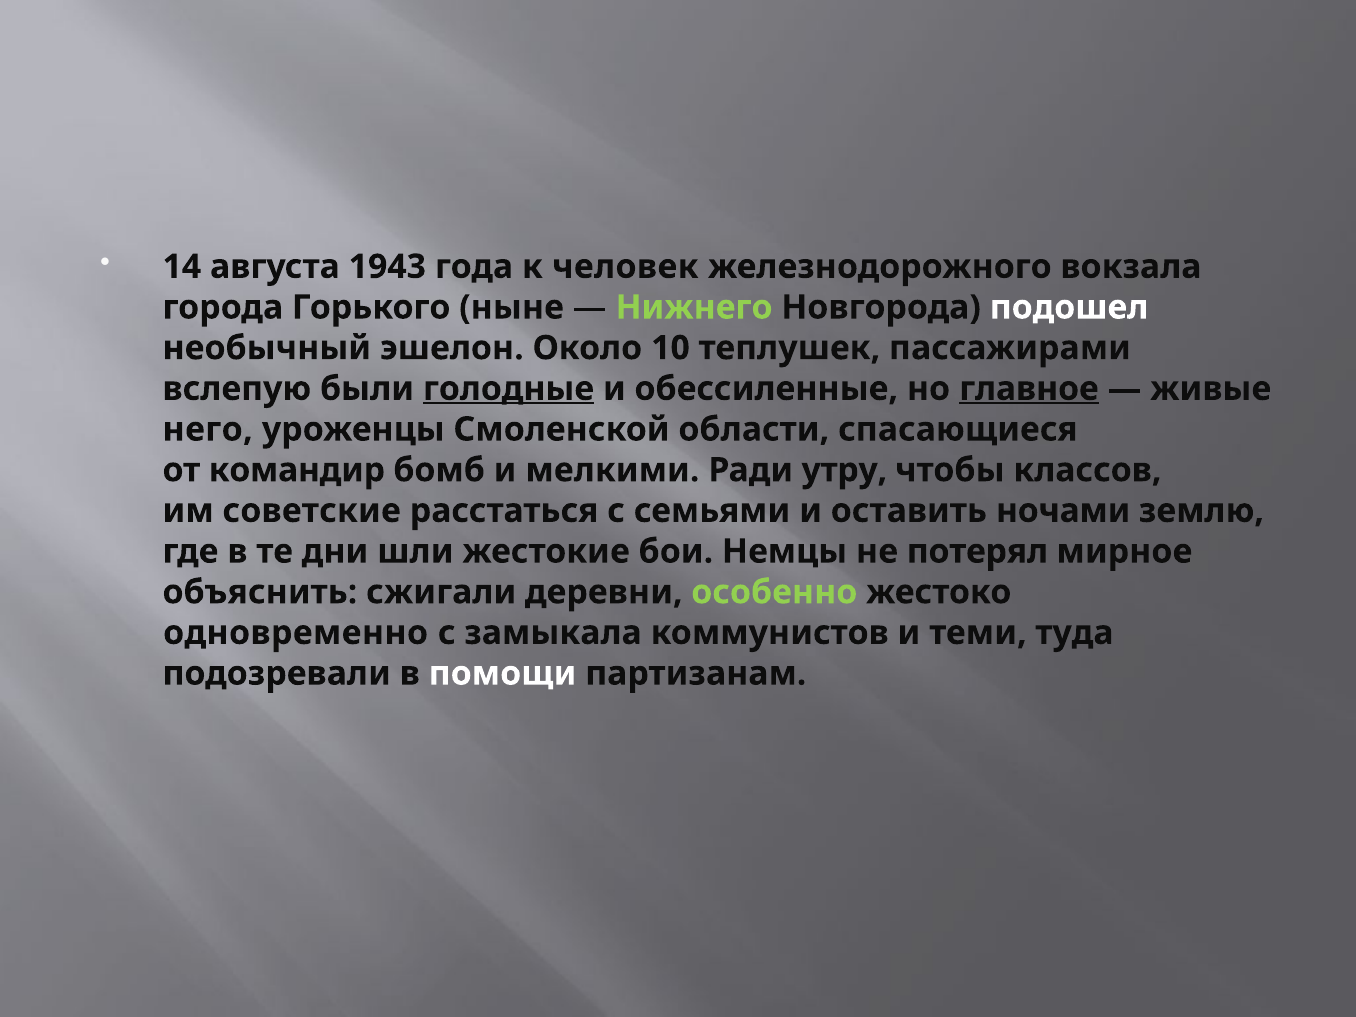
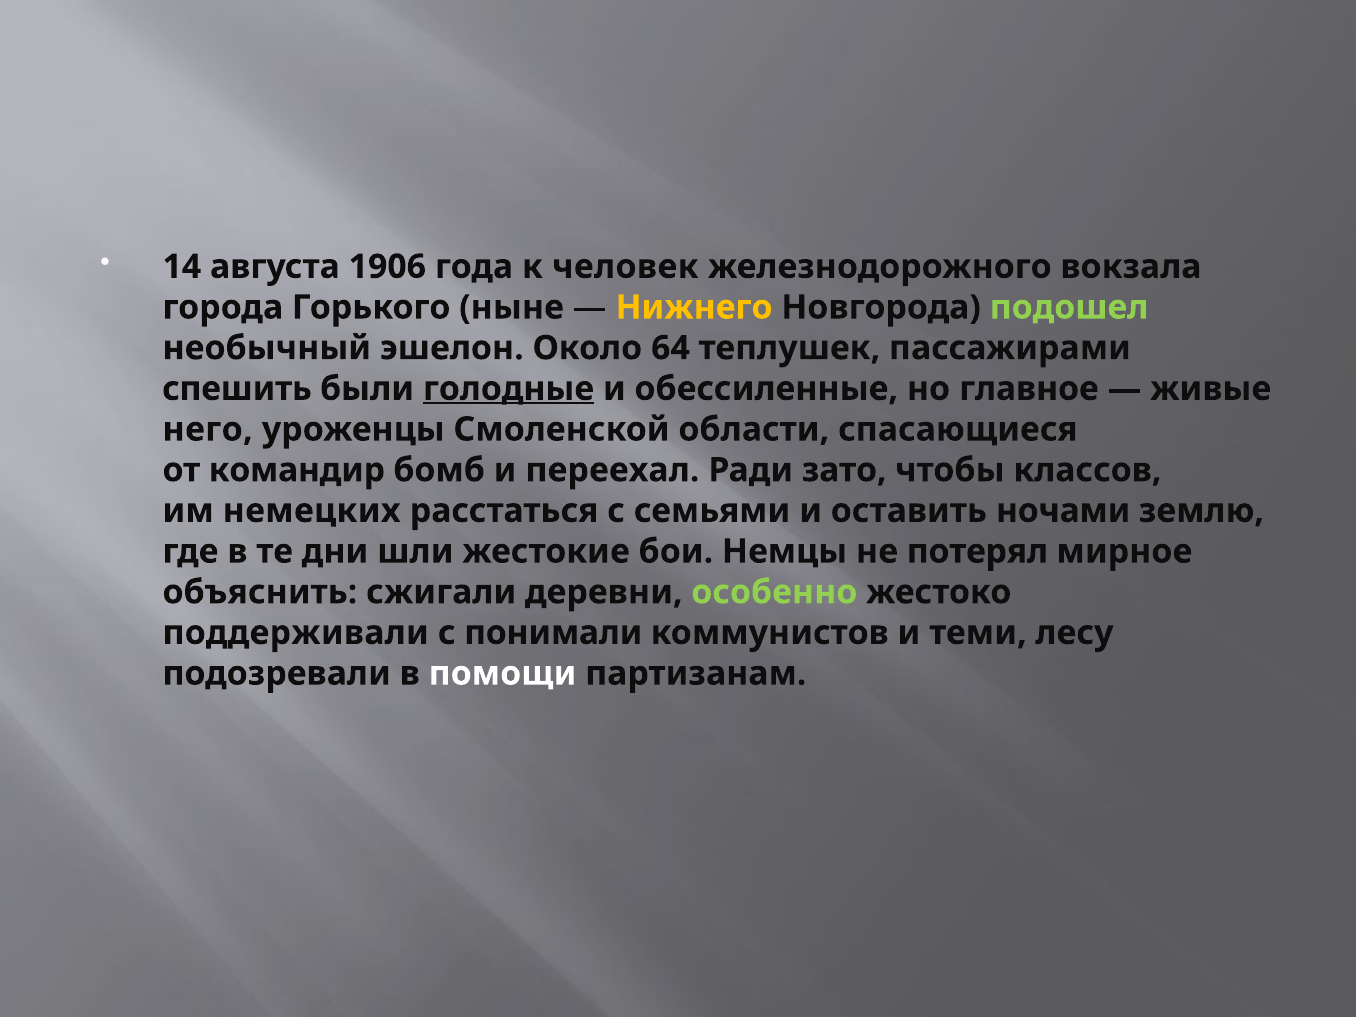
1943: 1943 -> 1906 (387, 267)
Нижнего colour: light green -> yellow (694, 307)
подошел colour: white -> light green (1069, 307)
10: 10 -> 64 (670, 348)
вслепую: вслепую -> спешить (237, 389)
главное underline: present -> none (1029, 389)
мелкими: мелкими -> переехал (612, 470)
утру: утру -> зато (844, 470)
советские: советские -> немецких (312, 511)
одновременно: одновременно -> поддерживали (296, 633)
замыкала: замыкала -> понимали (553, 633)
туда: туда -> лесу (1074, 633)
